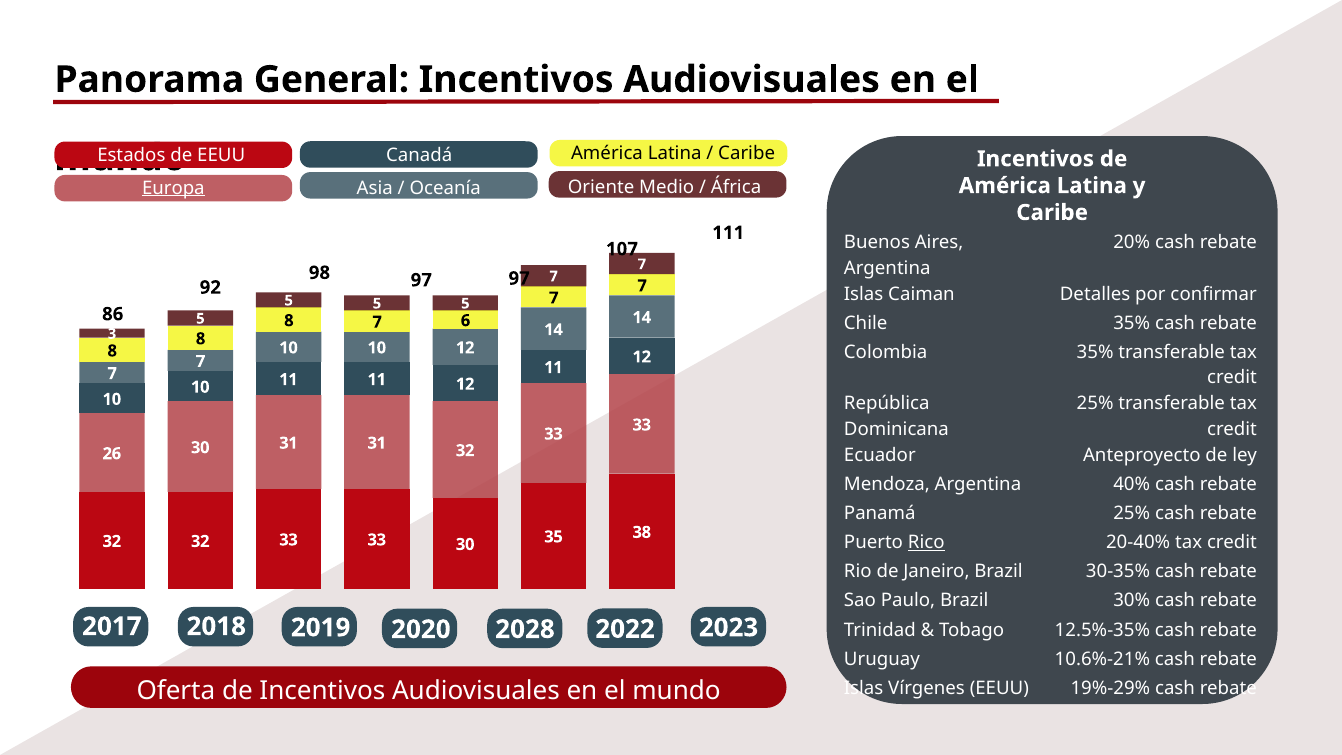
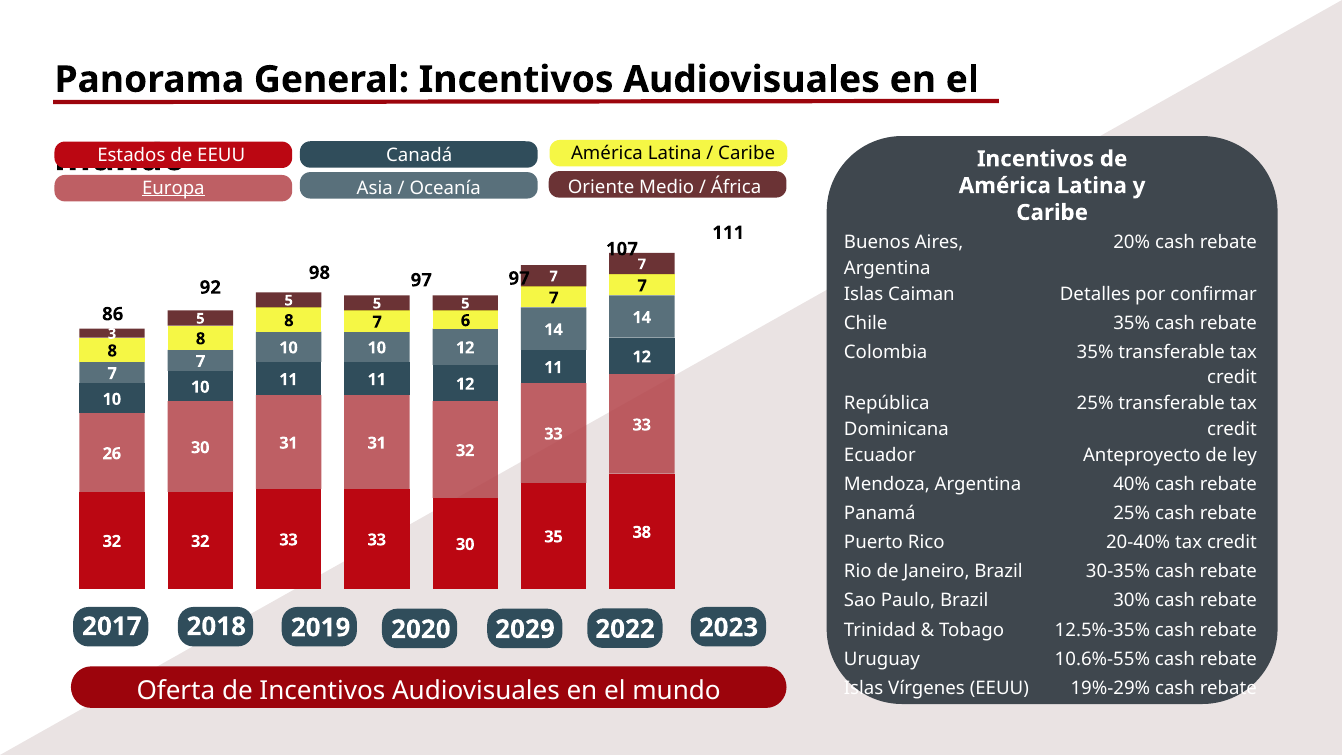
Rico underline: present -> none (926, 543)
2028: 2028 -> 2029 (525, 629)
10.6%-21%: 10.6%-21% -> 10.6%-55% (1102, 659)
